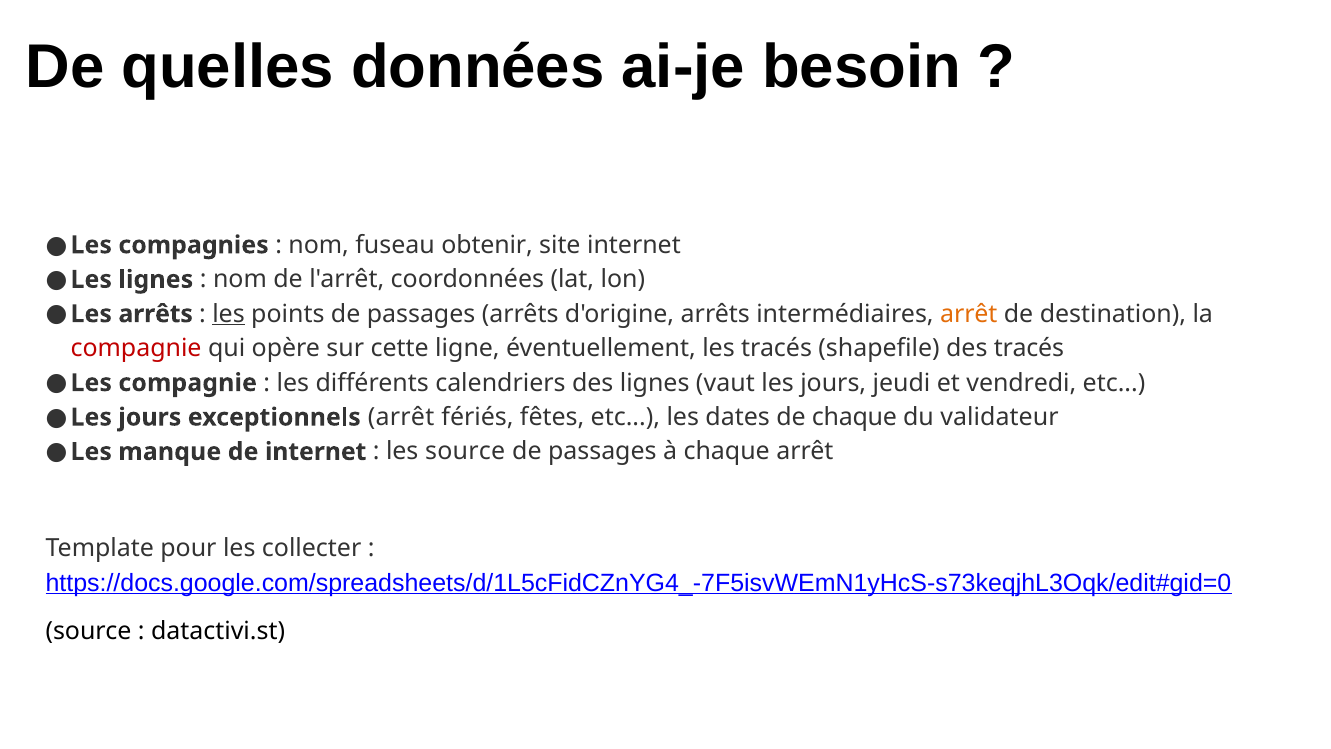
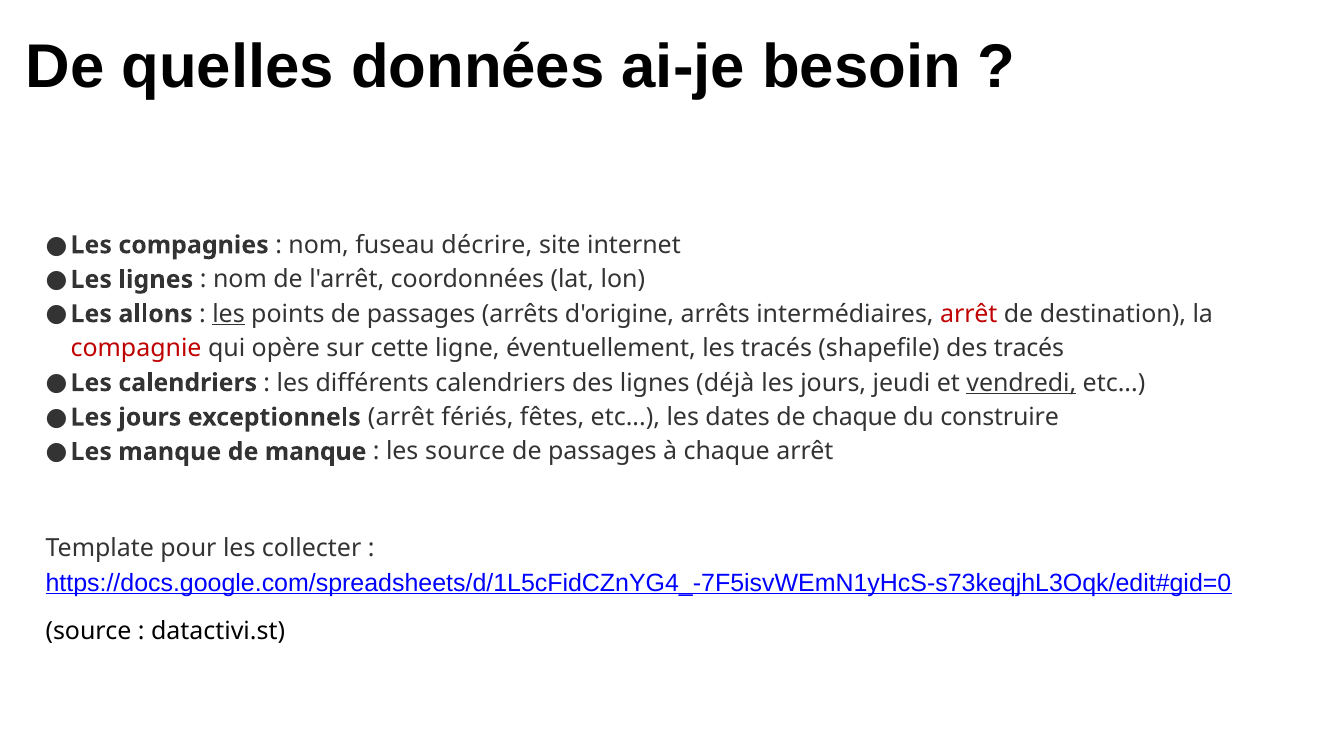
obtenir: obtenir -> décrire (487, 245)
Les arrêts: arrêts -> allons (155, 314)
arrêt colour: orange -> red (969, 314)
Les compagnie: compagnie -> calendriers (188, 383)
vaut: vaut -> déjà (725, 383)
vendredi underline: none -> present (1021, 383)
validateur: validateur -> construire (1000, 417)
de internet: internet -> manque (316, 452)
